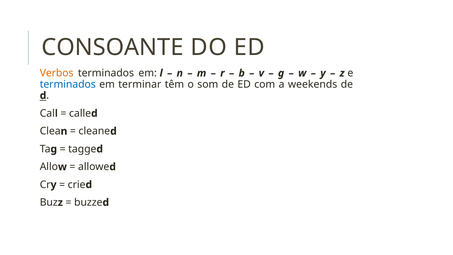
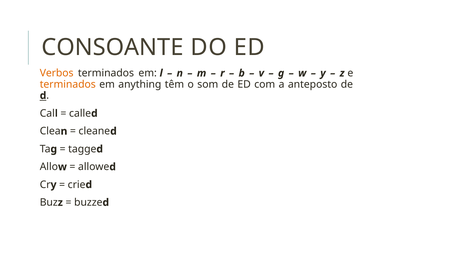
terminados colour: blue -> orange (68, 84)
terminar: terminar -> anything (140, 84)
weekends: weekends -> anteposto (313, 84)
